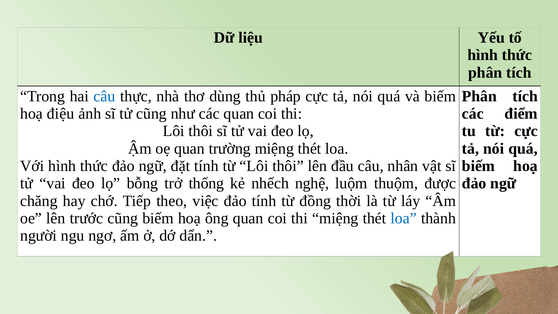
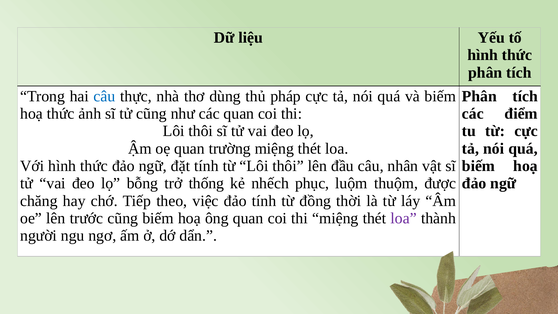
hoạ điệu: điệu -> thức (61, 114)
nghệ: nghệ -> phục (312, 183)
loa colour: blue -> purple (404, 218)
